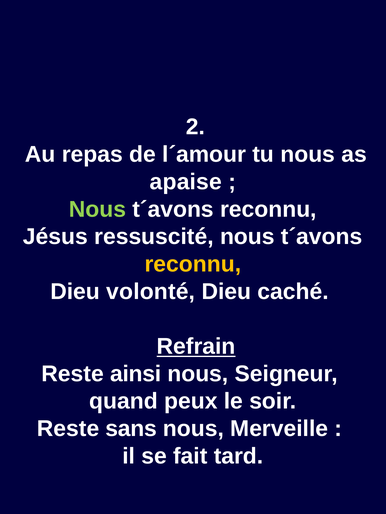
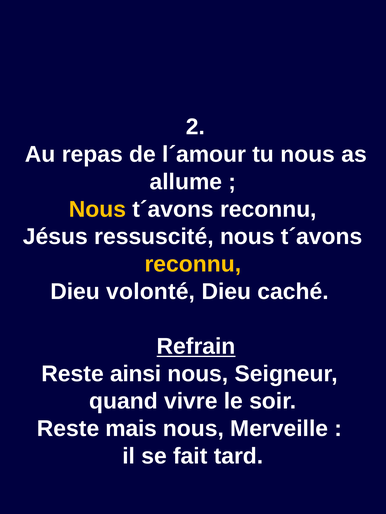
apaise: apaise -> allume (186, 182)
Nous colour: light green -> yellow (97, 209)
peux: peux -> vivre (191, 402)
sans: sans -> mais (131, 429)
